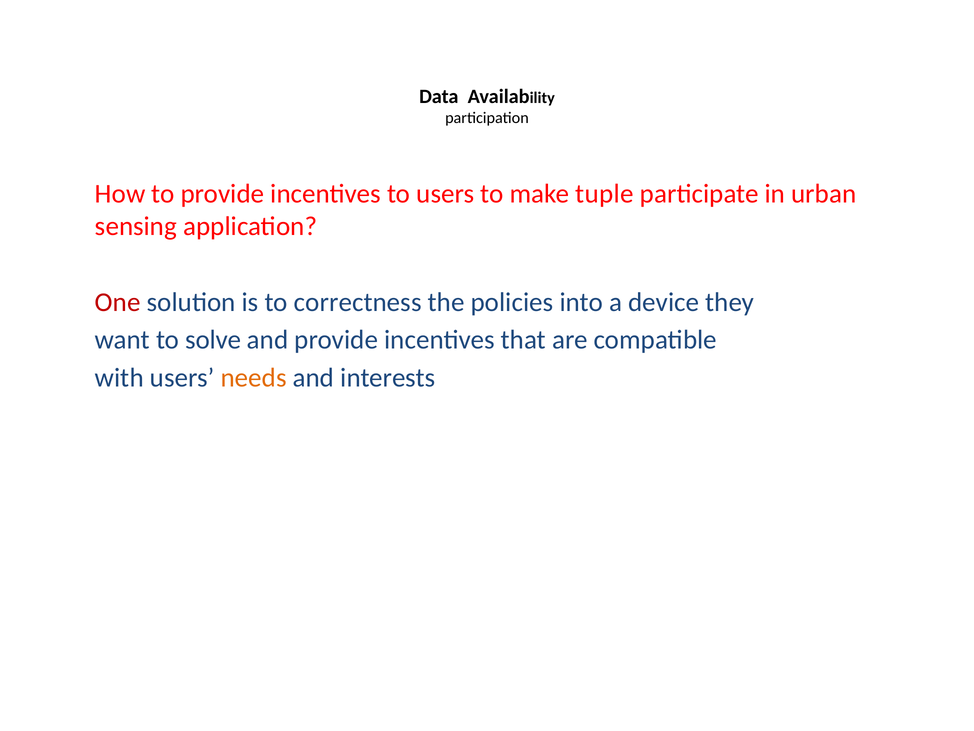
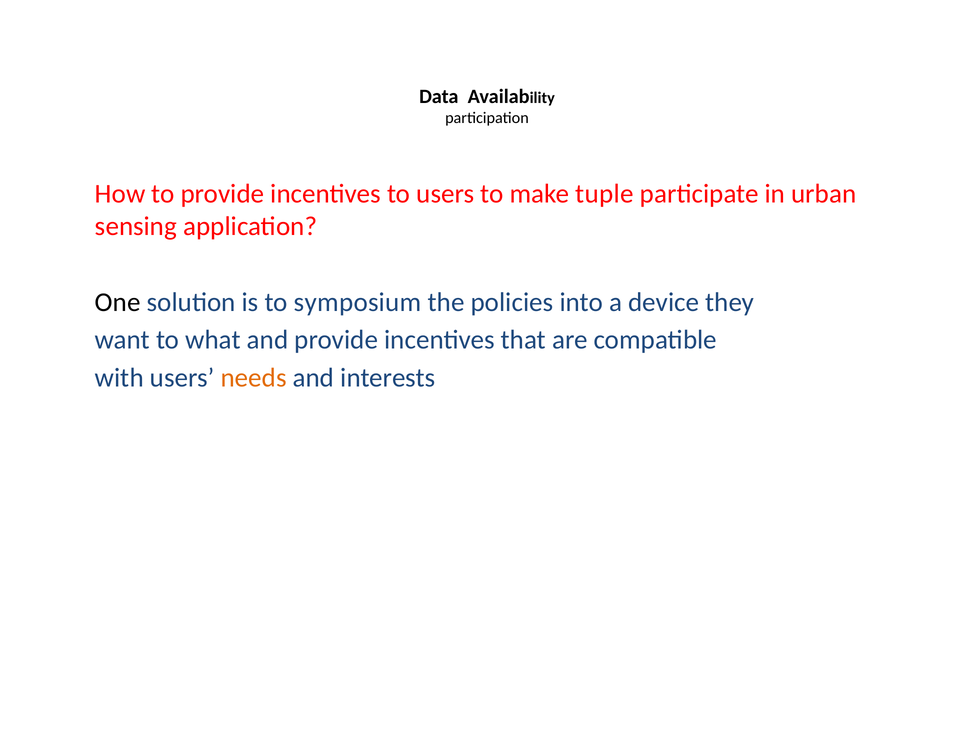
One colour: red -> black (118, 302)
correctness: correctness -> symposium (358, 302)
solve: solve -> what (213, 340)
